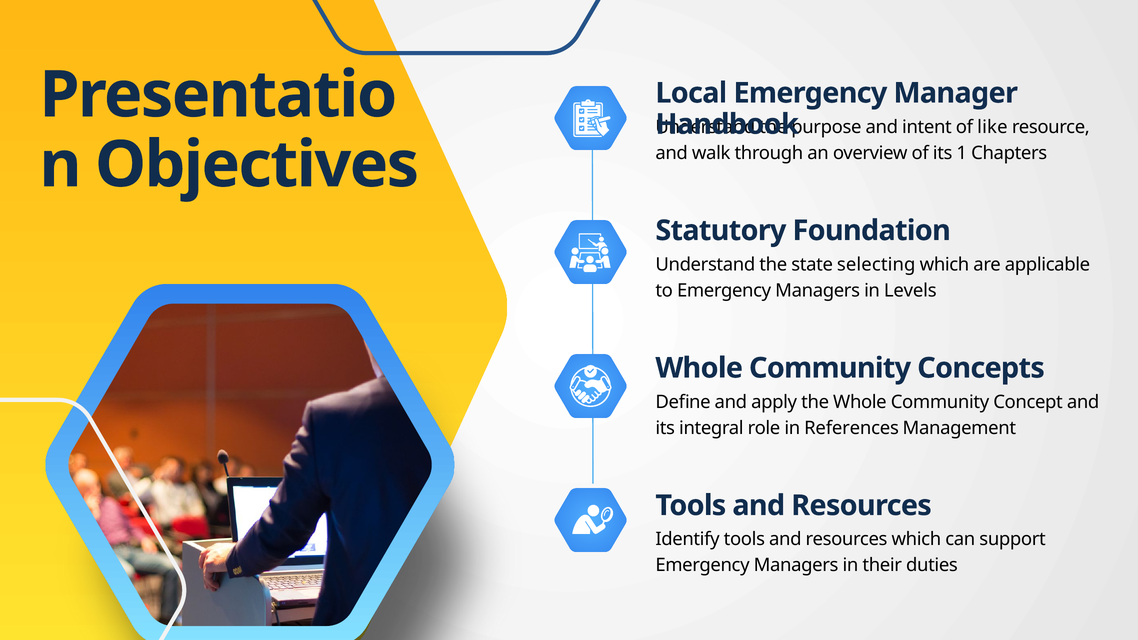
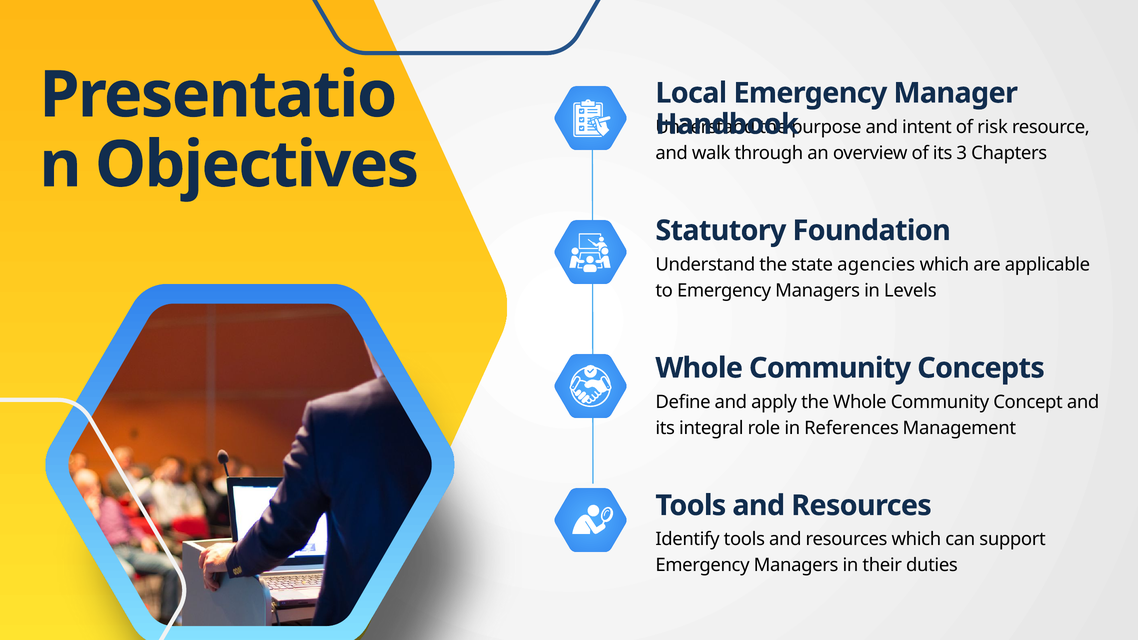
like: like -> risk (993, 127)
1: 1 -> 3 (962, 153)
selecting: selecting -> agencies (876, 265)
